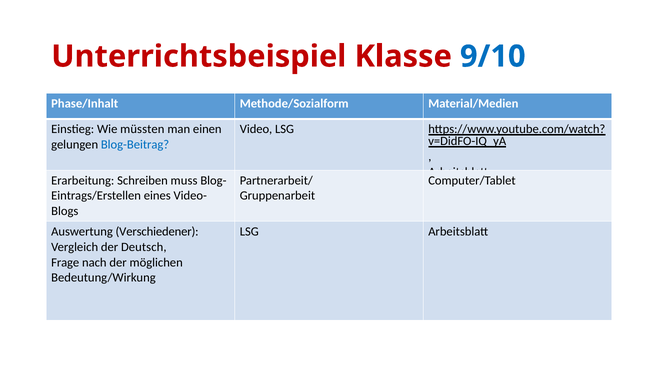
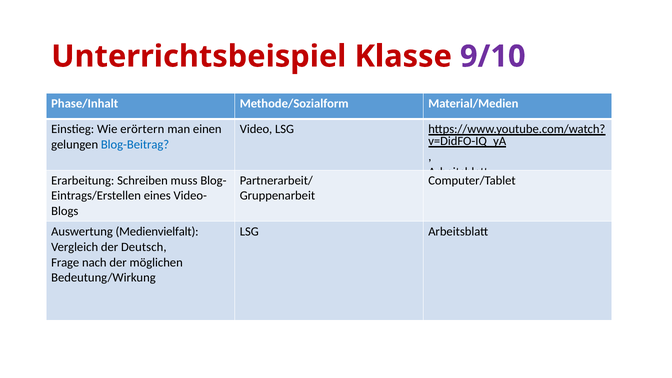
9/10 colour: blue -> purple (493, 56)
müssten: müssten -> erörtern (142, 129)
Verschiedener: Verschiedener -> Medienvielfalt (157, 232)
